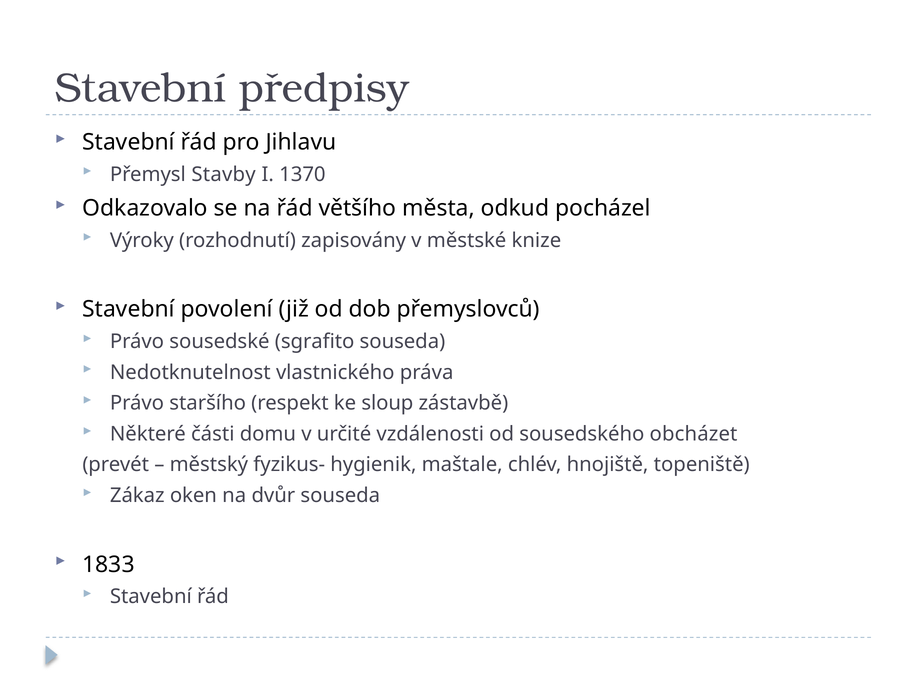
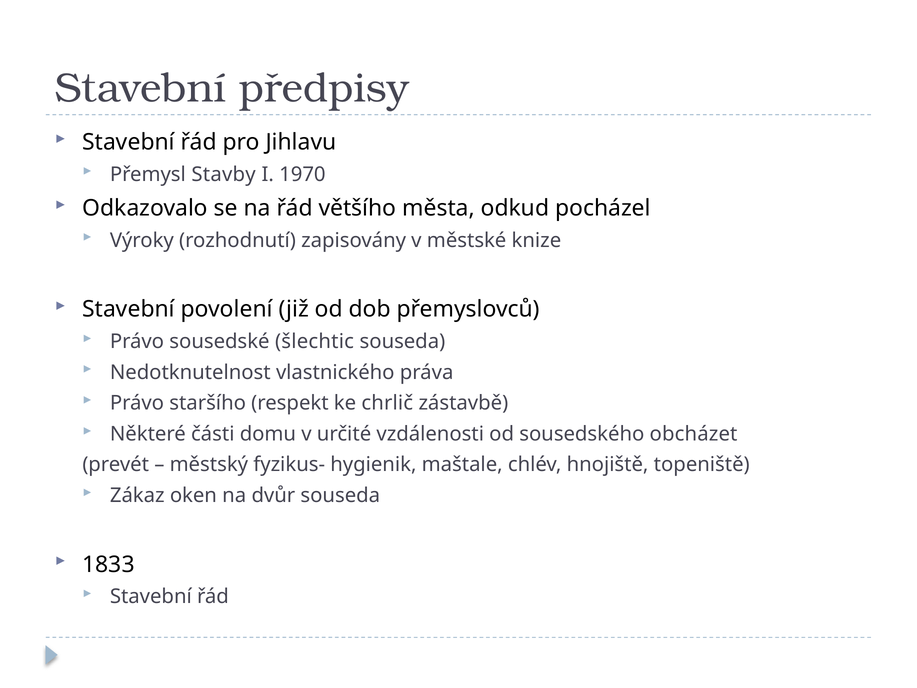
1370: 1370 -> 1970 (302, 174)
sgrafito: sgrafito -> šlechtic (315, 341)
sloup: sloup -> chrlič (387, 403)
